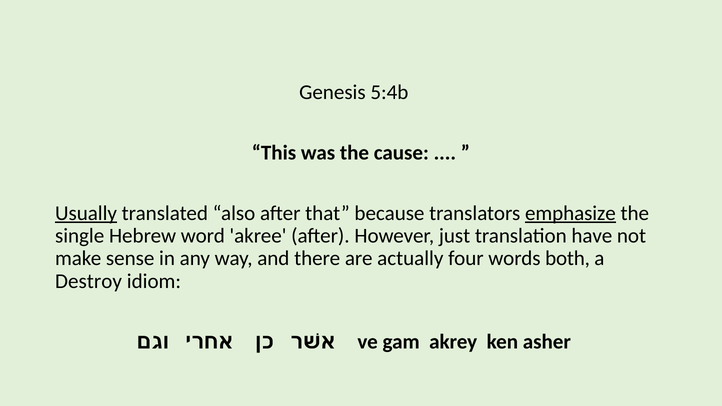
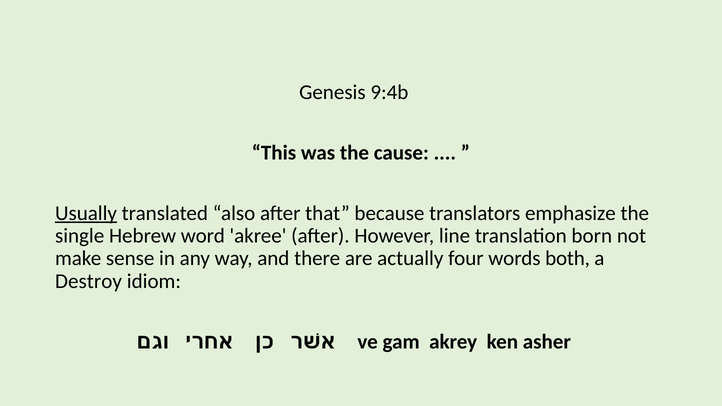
5:4b: 5:4b -> 9:4b (389, 92)
emphasize underline: present -> none (570, 213)
just: just -> line (455, 236)
have: have -> born (592, 236)
